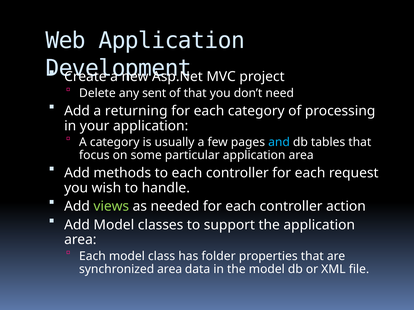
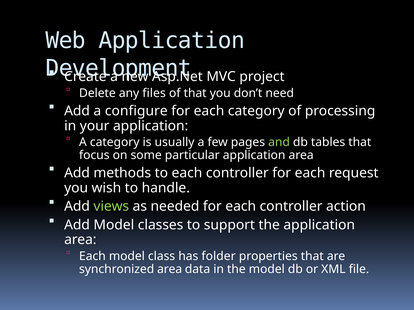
sent: sent -> files (154, 93)
returning: returning -> configure (136, 111)
and colour: light blue -> light green (279, 142)
